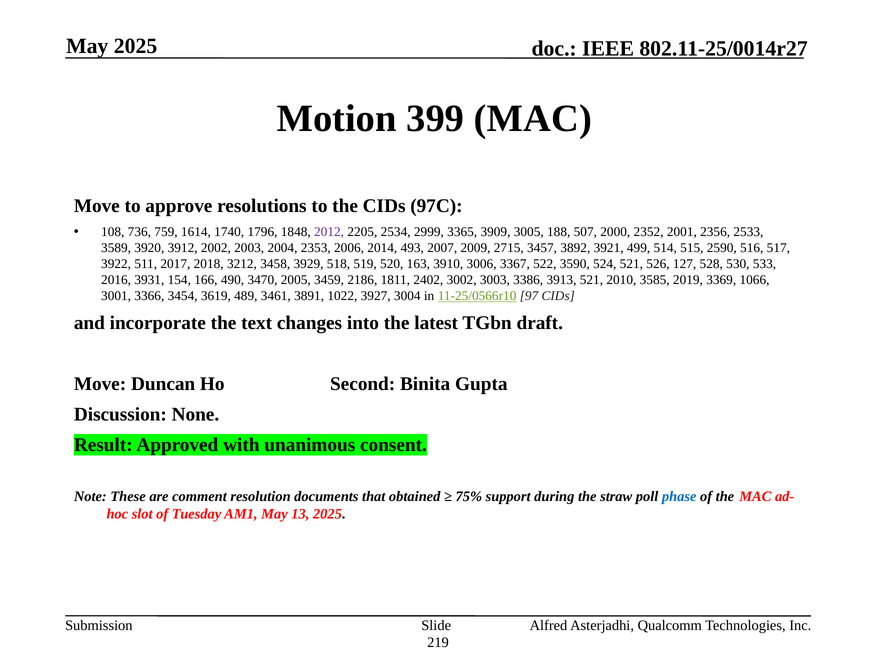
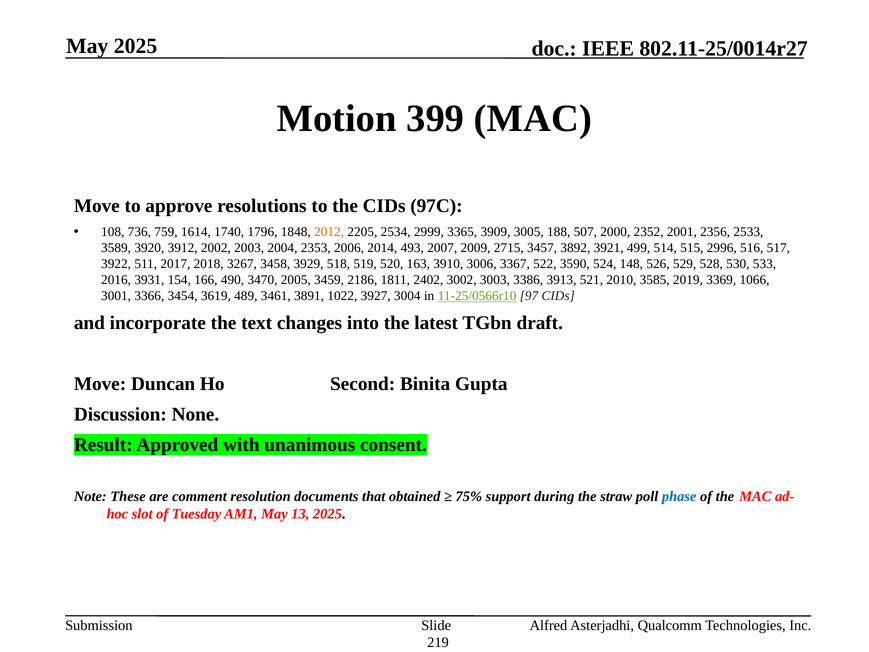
2012 colour: purple -> orange (329, 232)
2590: 2590 -> 2996 (722, 248)
3212: 3212 -> 3267 (242, 264)
524 521: 521 -> 148 (631, 264)
127: 127 -> 529 (685, 264)
